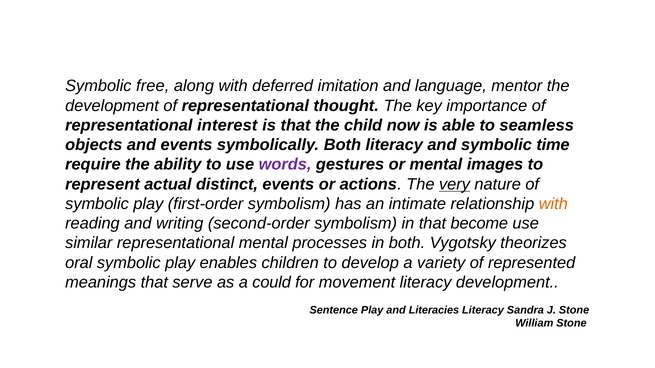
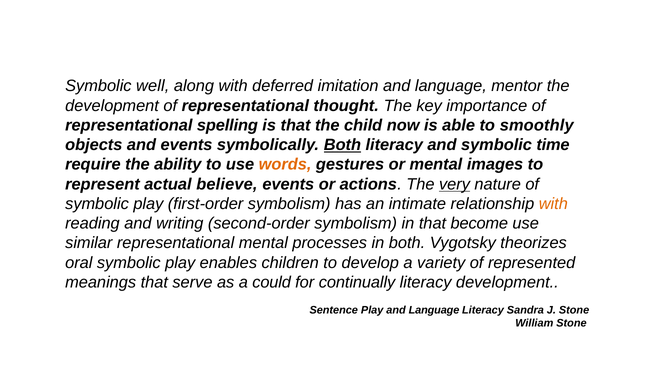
free: free -> well (153, 86)
interest: interest -> spelling (227, 125)
seamless: seamless -> smoothly (537, 125)
Both underline: none -> present (342, 145)
words colour: purple -> orange (285, 165)
distinct: distinct -> believe (227, 184)
movement: movement -> continually (357, 283)
Play and Literacies: Literacies -> Language (434, 311)
